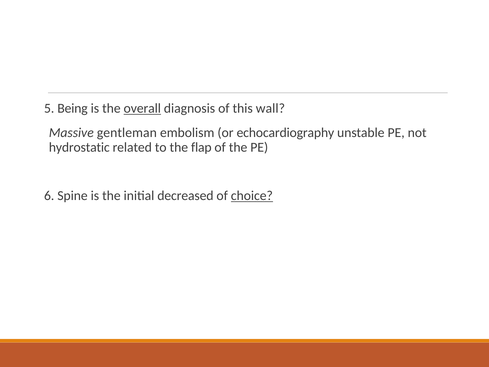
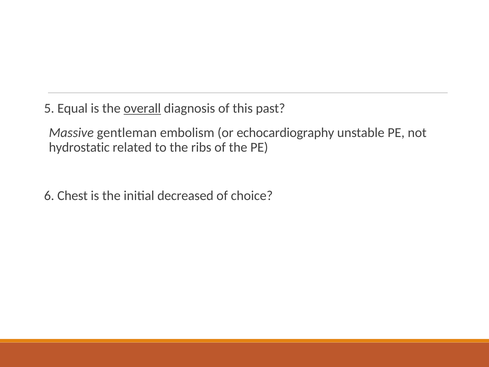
Being: Being -> Equal (73, 108)
wall: wall -> past (271, 108)
flap: flap -> ribs (201, 147)
Spine: Spine -> Chest (73, 196)
choice underline: present -> none (252, 196)
